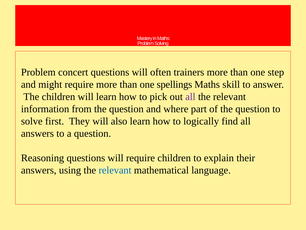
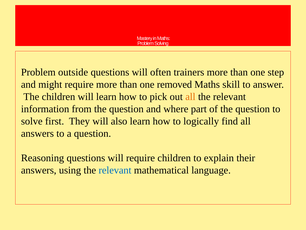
concert: concert -> outside (73, 72)
spellings: spellings -> removed (174, 84)
all colour: purple -> orange (190, 96)
